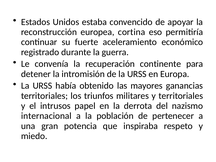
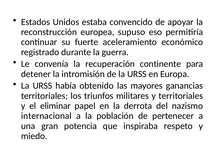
cortina: cortina -> supuso (132, 32)
intrusos: intrusos -> eliminar (55, 106)
